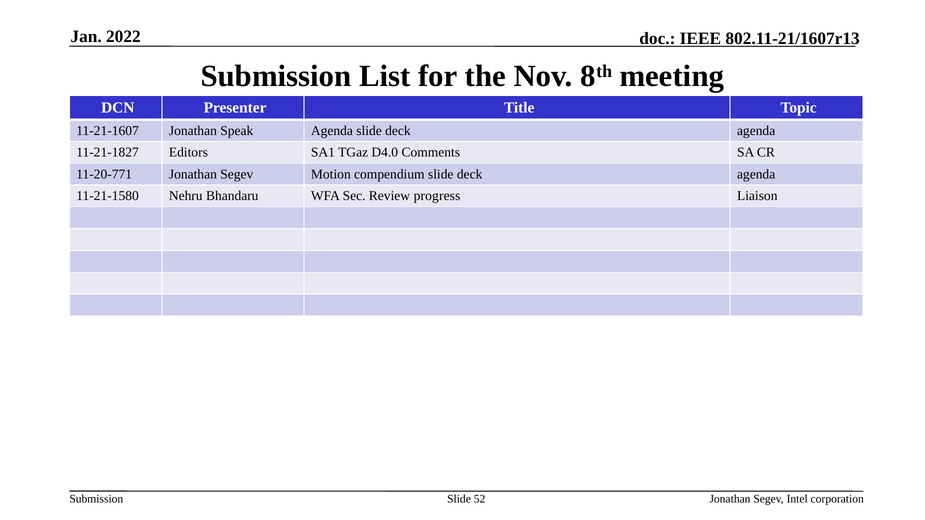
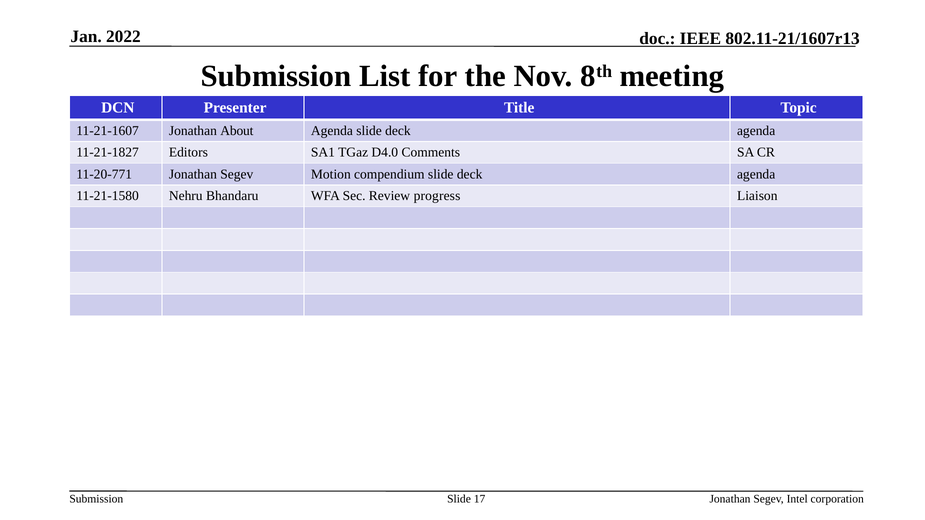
Speak: Speak -> About (237, 131)
52: 52 -> 17 (480, 499)
